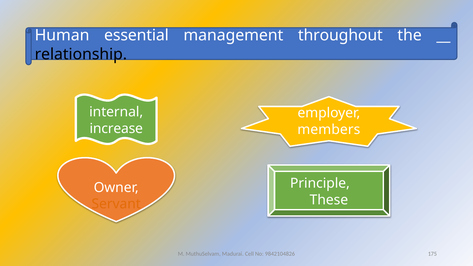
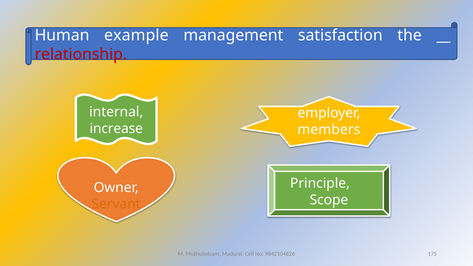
essential: essential -> example (136, 35)
throughout: throughout -> satisfaction (340, 35)
relationship colour: black -> red (81, 54)
These: These -> Scope (329, 200)
